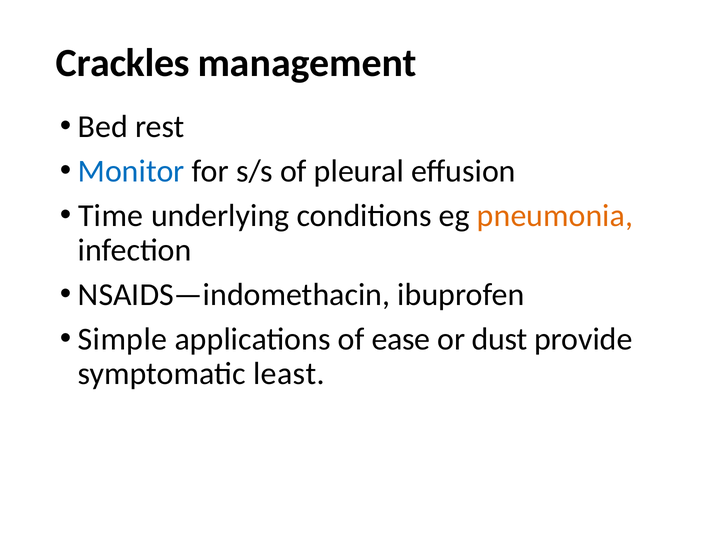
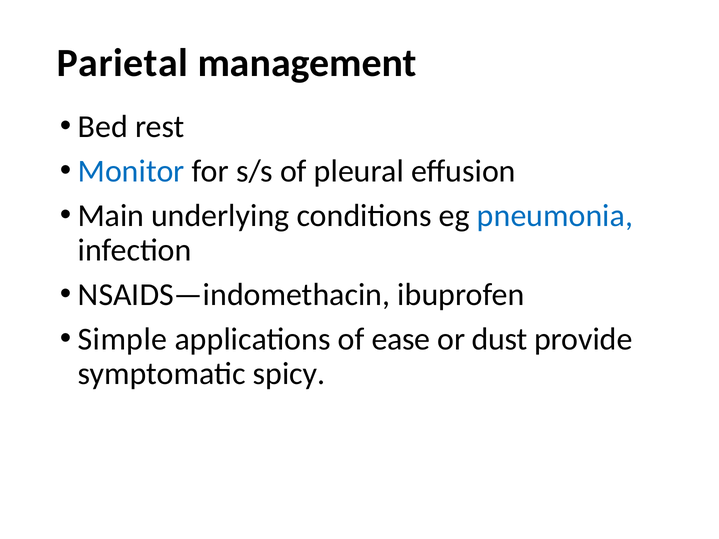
Crackles: Crackles -> Parietal (122, 63)
Time: Time -> Main (111, 216)
pneumonia colour: orange -> blue (555, 216)
least: least -> spicy (289, 374)
